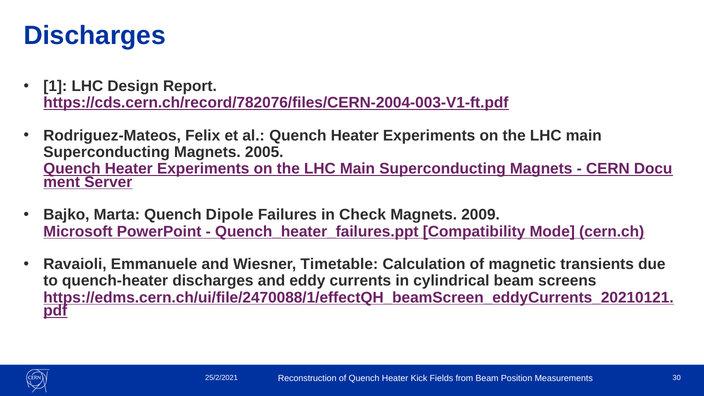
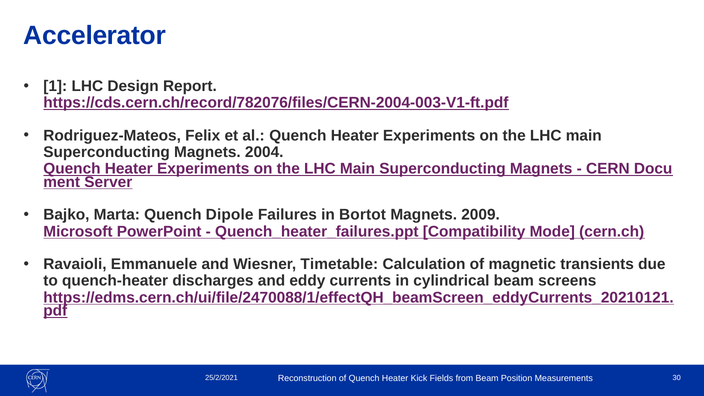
Discharges: Discharges -> Accelerator (95, 36)
2005: 2005 -> 2004 (264, 152)
Check: Check -> Bortot (363, 215)
